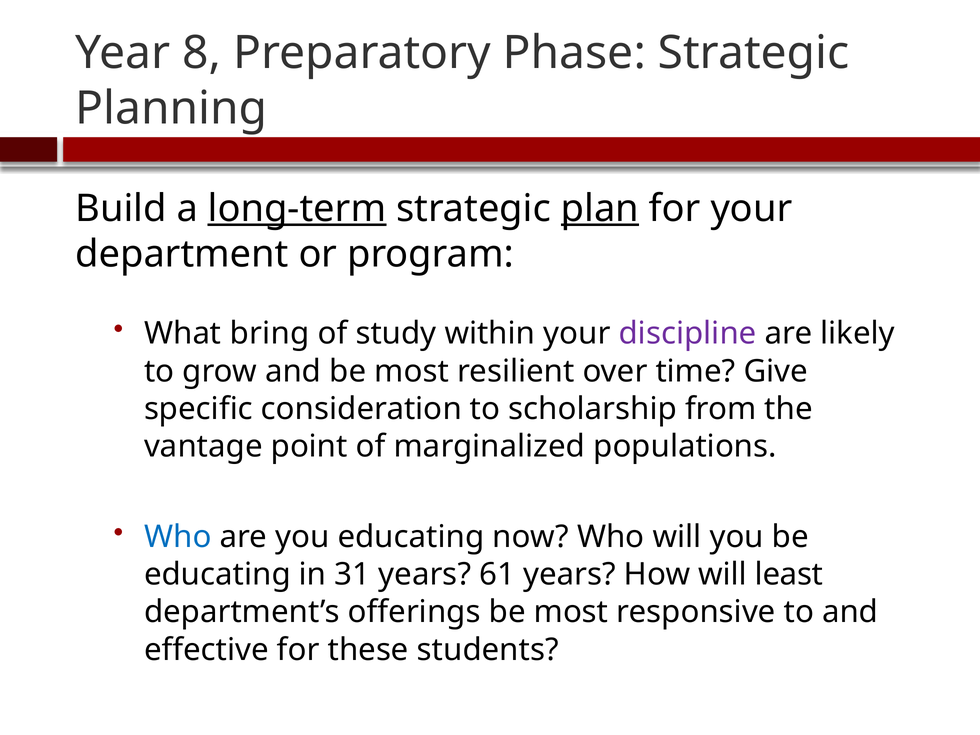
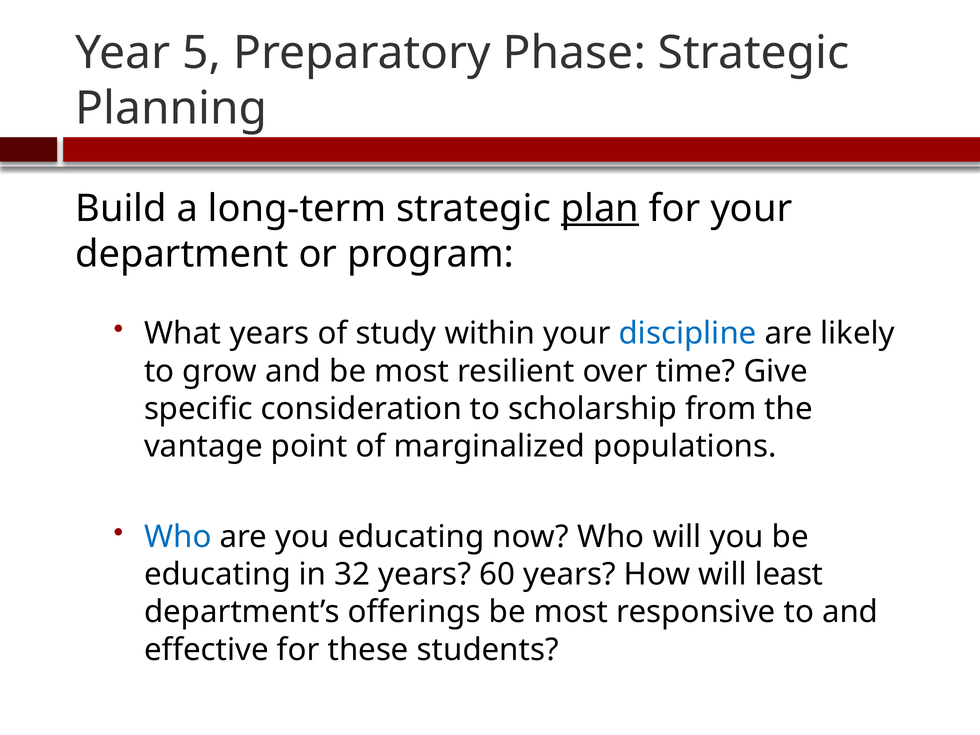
8: 8 -> 5 (202, 53)
long-term underline: present -> none (297, 208)
What bring: bring -> years (269, 334)
discipline colour: purple -> blue (688, 334)
31: 31 -> 32 (352, 574)
61: 61 -> 60 (497, 574)
